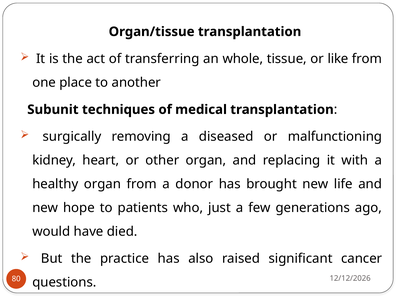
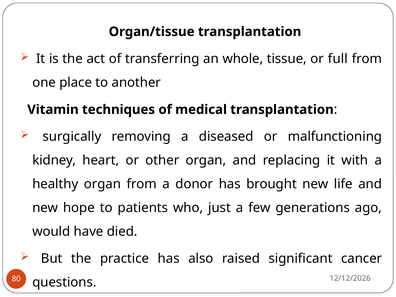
like: like -> full (338, 59)
Subunit: Subunit -> Vitamin (53, 110)
